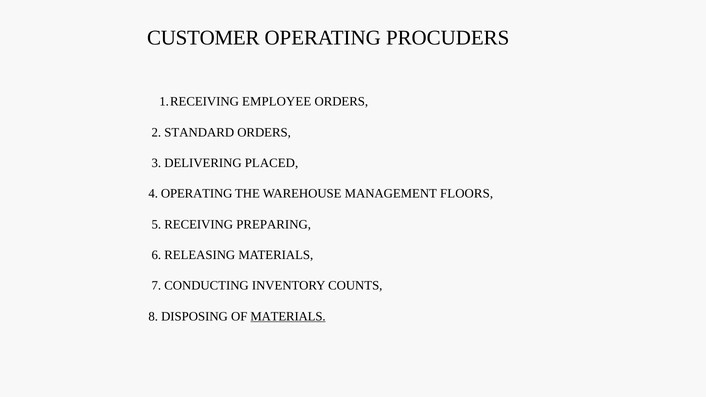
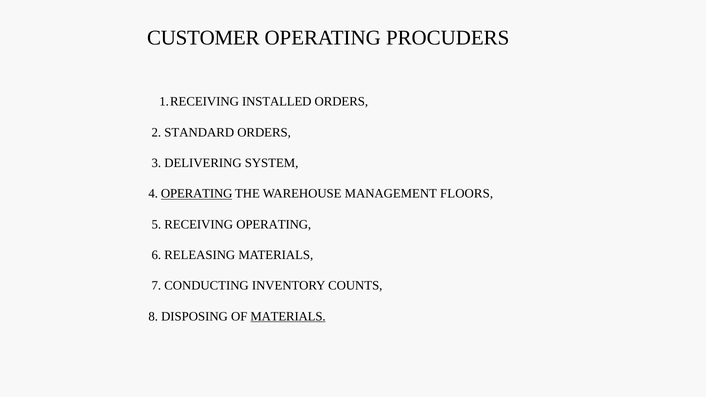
EMPLOYEE: EMPLOYEE -> INSTALLED (277, 102)
PLACED: PLACED -> SYSTEM (272, 163)
OPERATING underline: none -> present (197, 194)
RECEIVING PREPARING: PREPARING -> OPERATING (274, 224)
